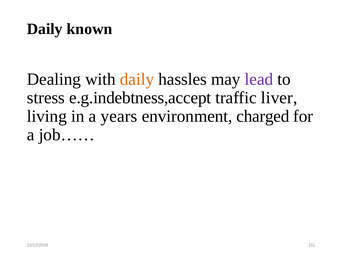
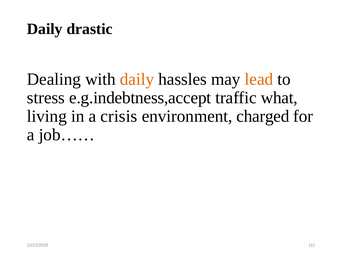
known: known -> drastic (90, 29)
lead colour: purple -> orange (259, 79)
liver: liver -> what (279, 98)
years: years -> crisis (119, 116)
